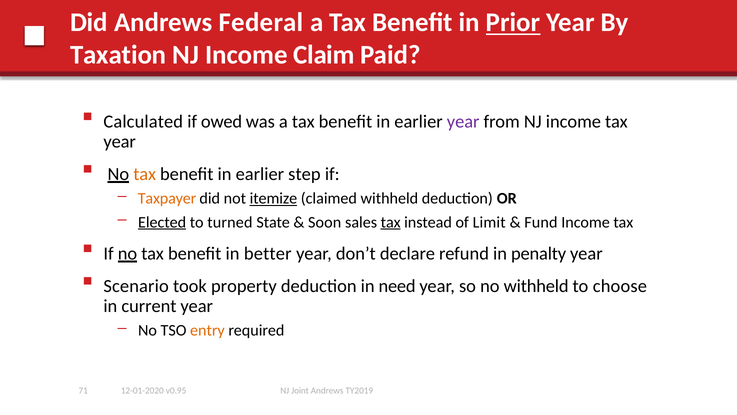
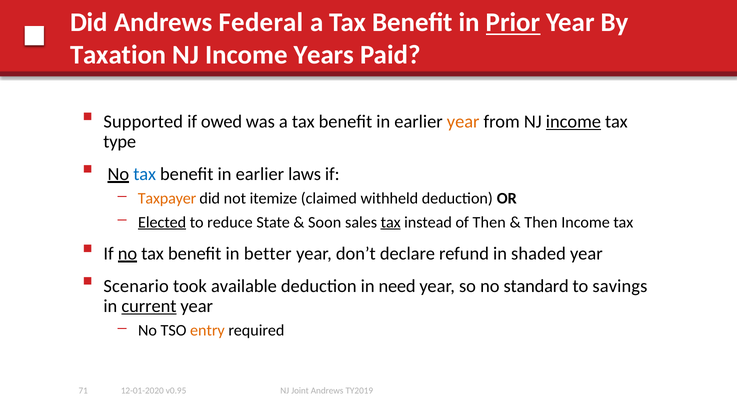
Claim: Claim -> Years (324, 55)
Calculated: Calculated -> Supported (143, 122)
year colour: purple -> orange (463, 122)
income underline: none -> present (573, 122)
year: year -> type (120, 141)
tax colour: orange -> blue (145, 174)
step: step -> laws (305, 174)
itemize underline: present -> none (273, 198)
turned: turned -> reduce (230, 222)
of Limit: Limit -> Then (489, 222)
Fund: Fund -> Then (541, 222)
penalty: penalty -> shaded (538, 253)
property: property -> available (244, 286)
no withheld: withheld -> standard (536, 286)
choose: choose -> savings (620, 286)
current underline: none -> present (149, 306)
